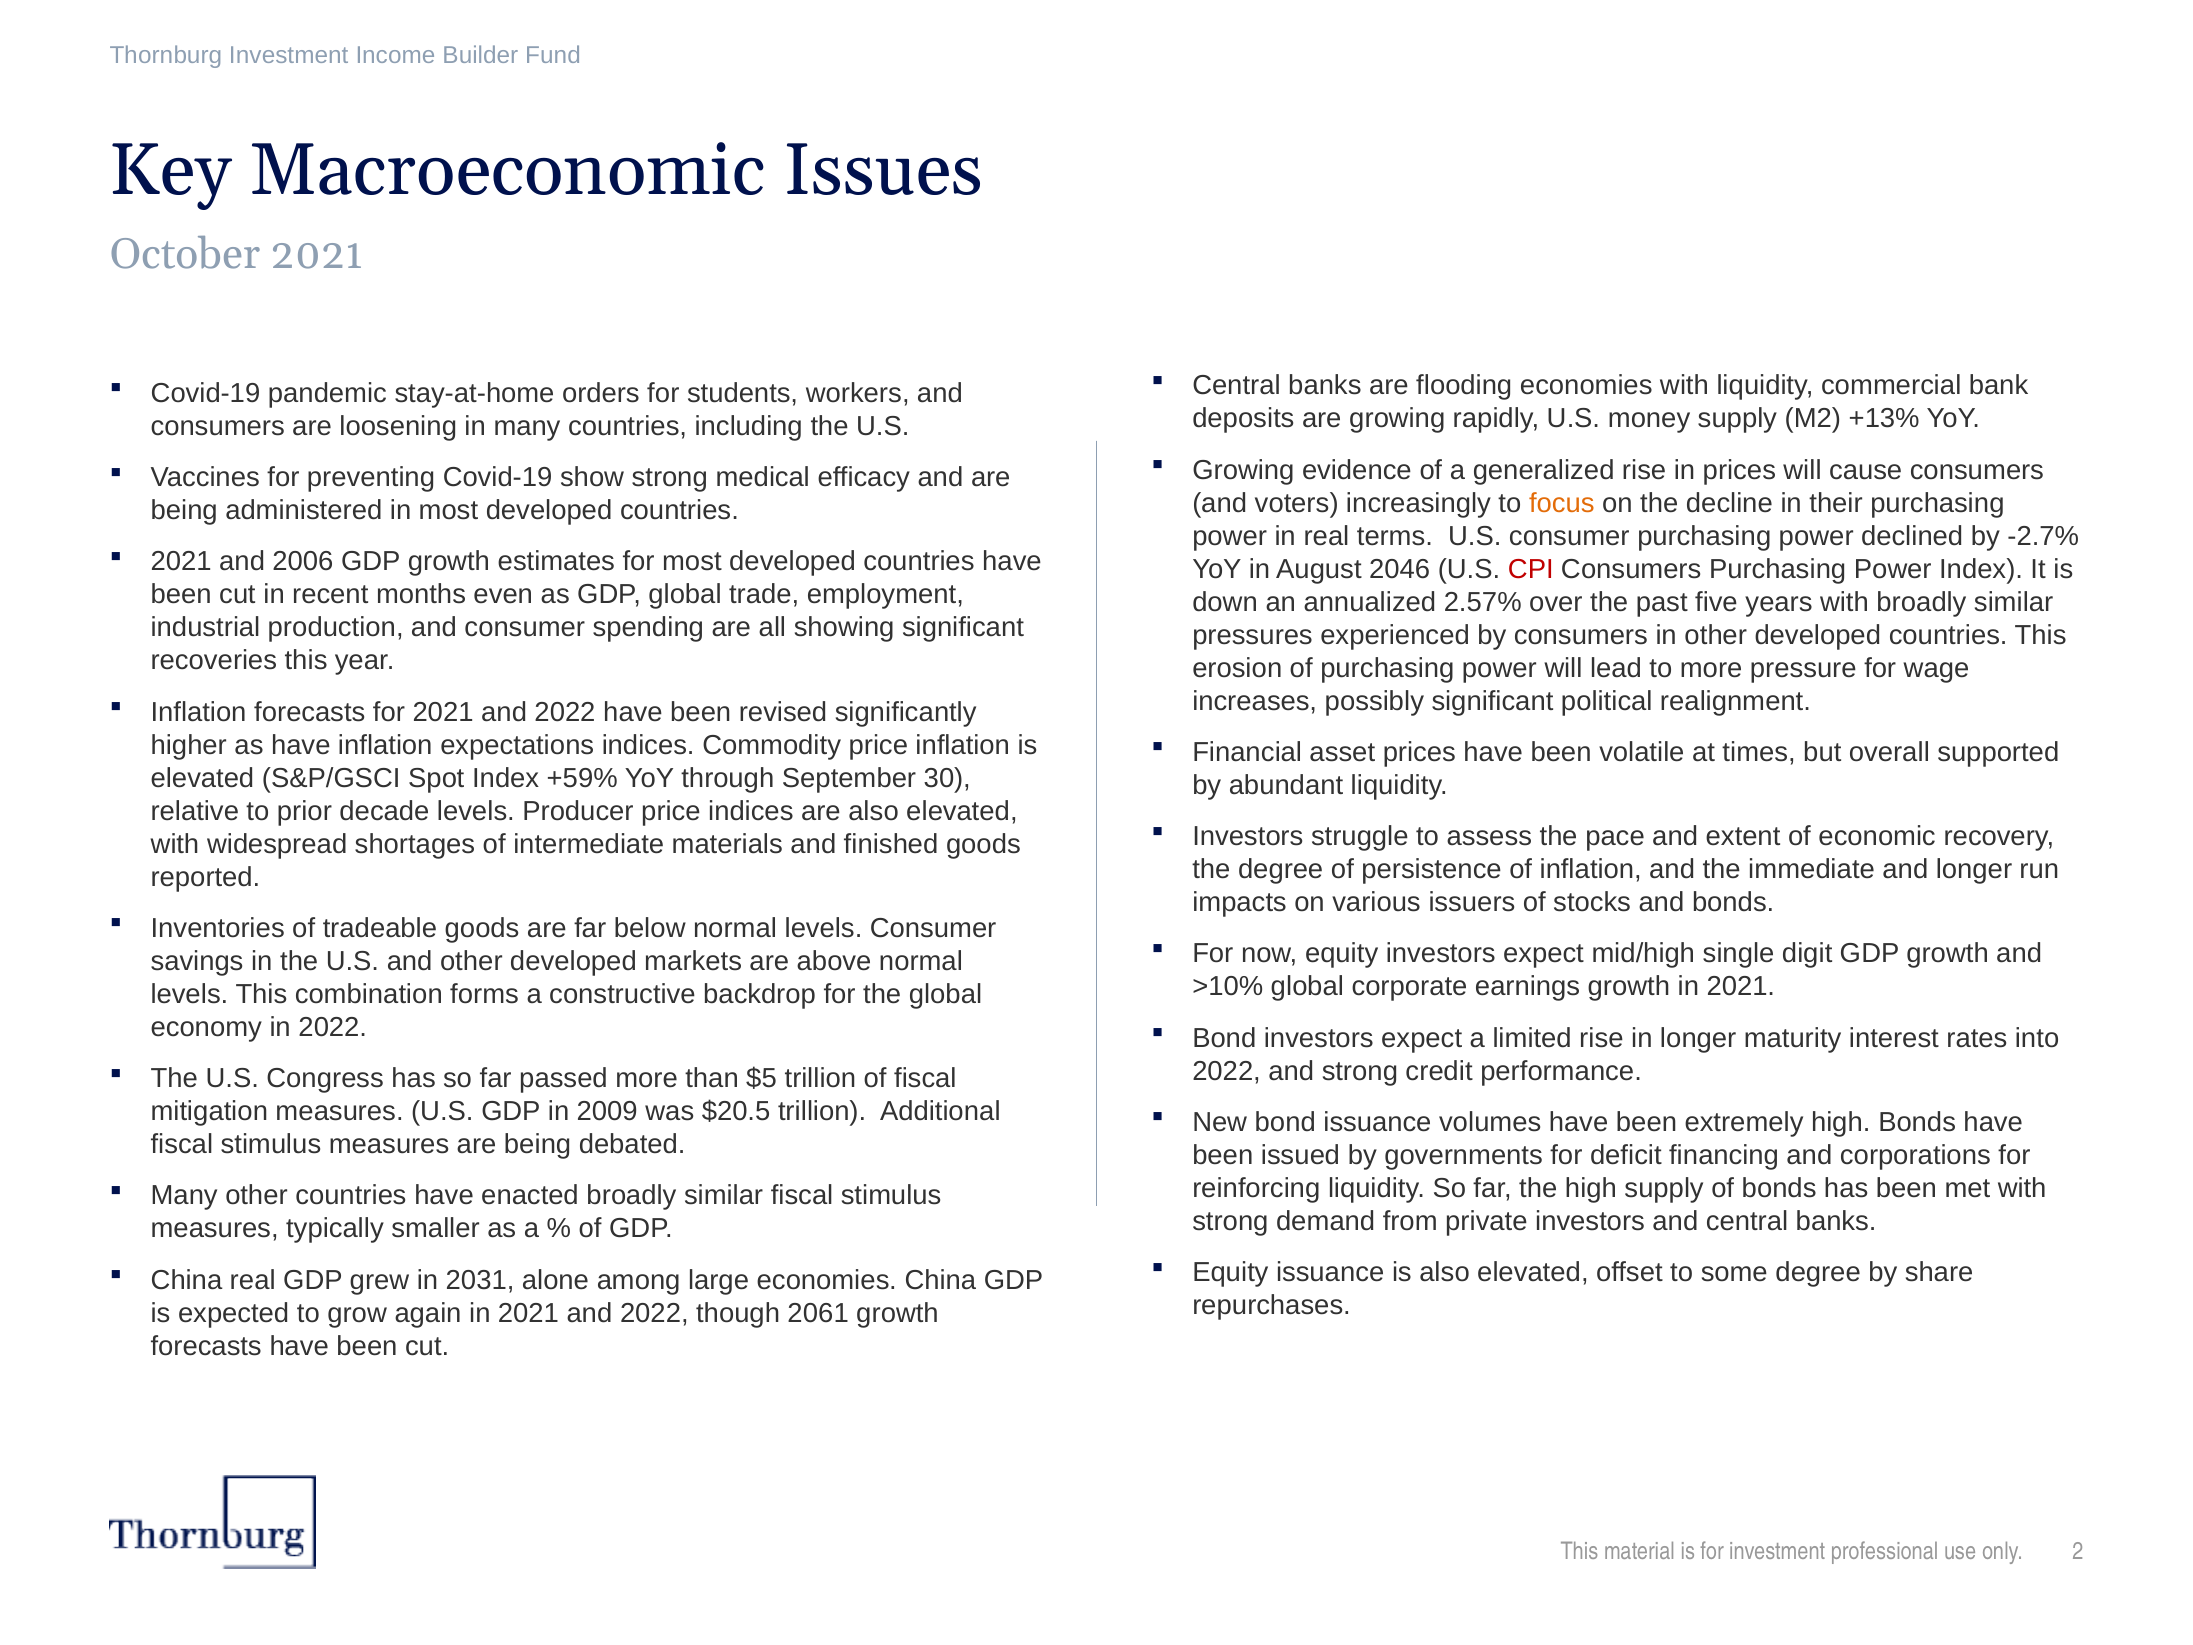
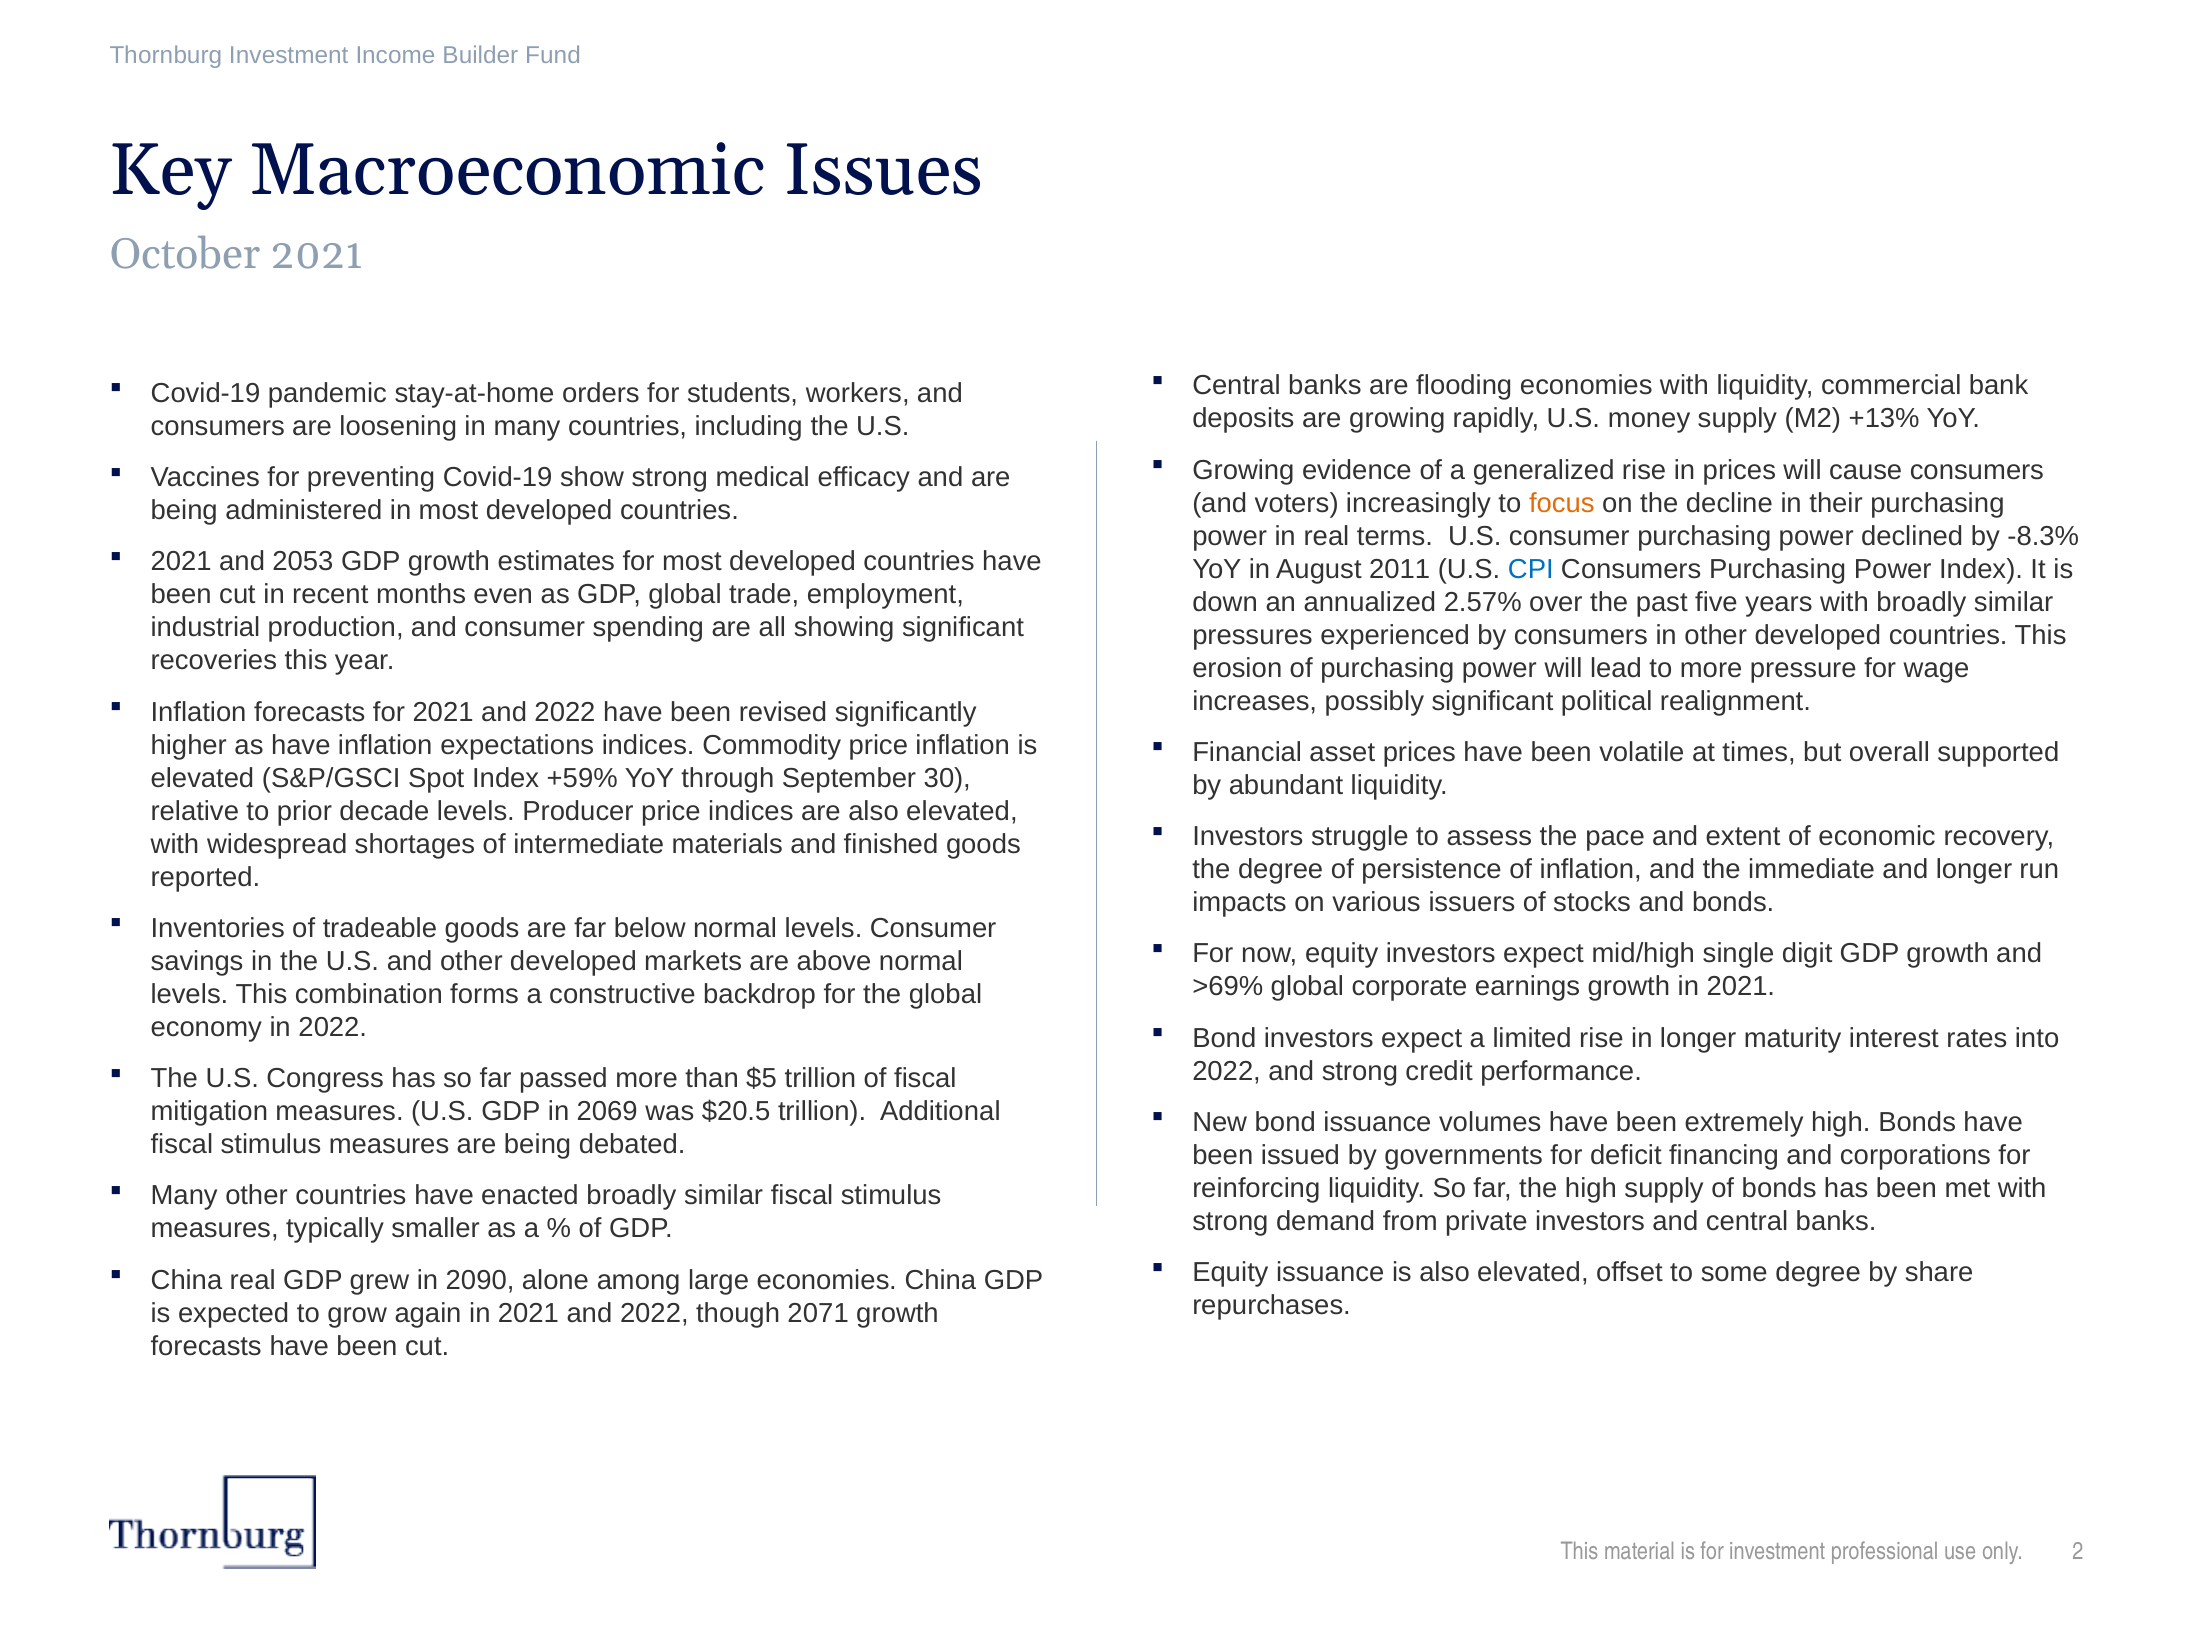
-2.7%: -2.7% -> -8.3% (2043, 536)
2006: 2006 -> 2053 (303, 562)
2046: 2046 -> 2011 (1400, 569)
CPI colour: red -> blue (1531, 569)
>10%: >10% -> >69% (1228, 987)
2009: 2009 -> 2069 (607, 1111)
2031: 2031 -> 2090 (480, 1280)
2061: 2061 -> 2071 (818, 1313)
